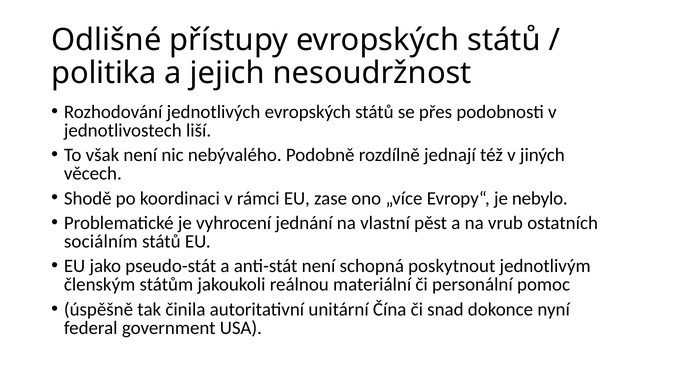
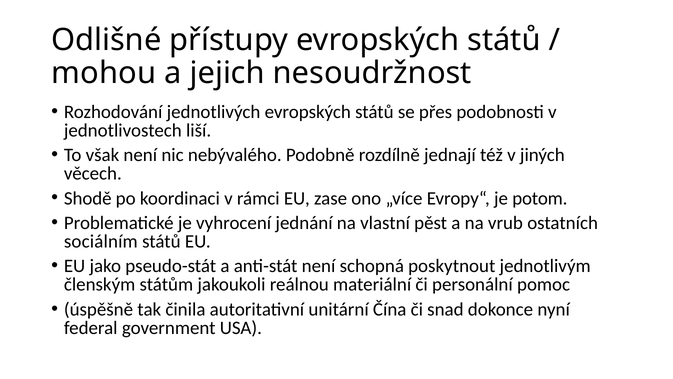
politika: politika -> mohou (104, 73)
nebylo: nebylo -> potom (540, 198)
